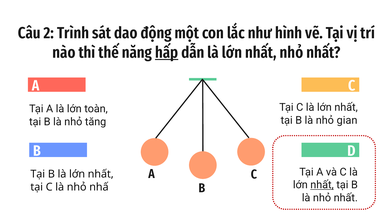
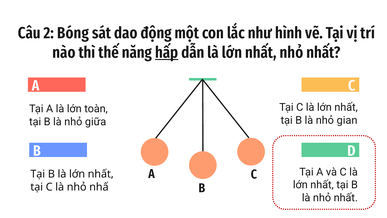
Trình: Trình -> Bóng (73, 33)
tăng: tăng -> giữa (96, 122)
nhất underline: present -> none (322, 185)
